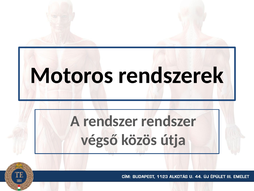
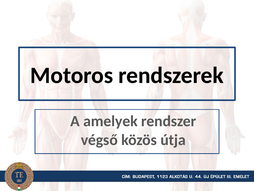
A rendszer: rendszer -> amelyek (110, 121)
